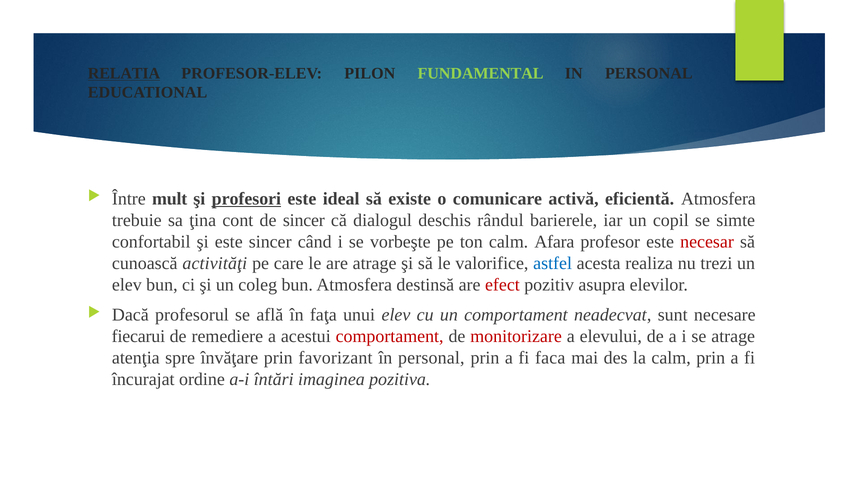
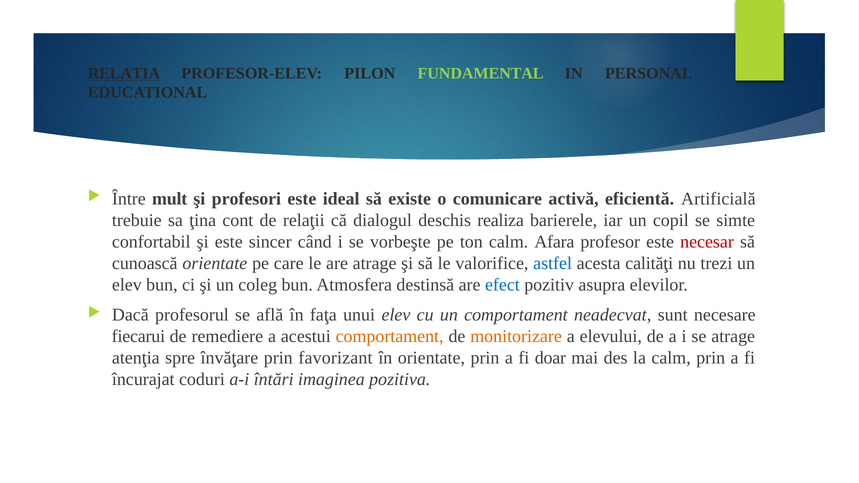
profesori underline: present -> none (246, 199)
eficientă Atmosfera: Atmosfera -> Artificială (718, 199)
de sincer: sincer -> relaţii (304, 220)
rândul: rândul -> realiza (501, 220)
cunoască activităţi: activităţi -> orientate (215, 263)
realiza: realiza -> calităţi (649, 263)
efect colour: red -> blue (502, 285)
comportament colour: red -> orange (390, 337)
monitorizare colour: red -> orange (516, 337)
în personal: personal -> orientate (431, 358)
faca: faca -> doar (550, 358)
ordine: ordine -> coduri (202, 380)
